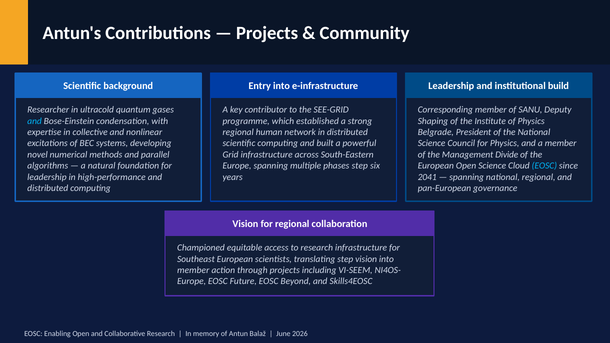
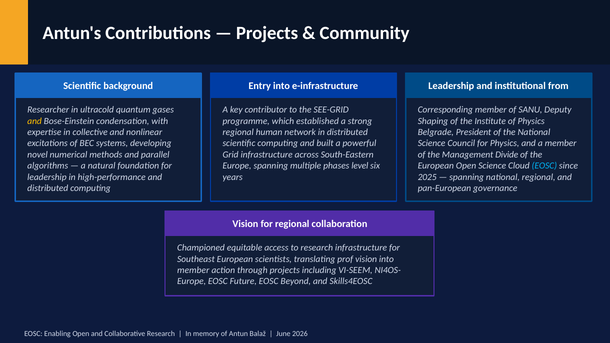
build: build -> from (558, 86)
and colour: light blue -> yellow (35, 121)
phases step: step -> level (360, 166)
2041: 2041 -> 2025 (427, 177)
translating step: step -> prof (345, 259)
